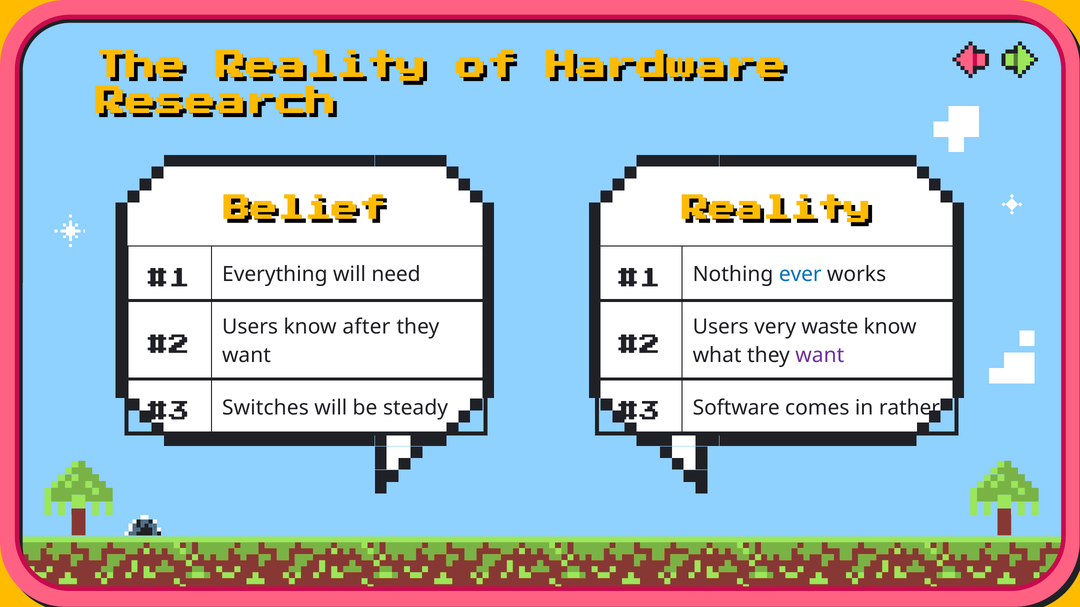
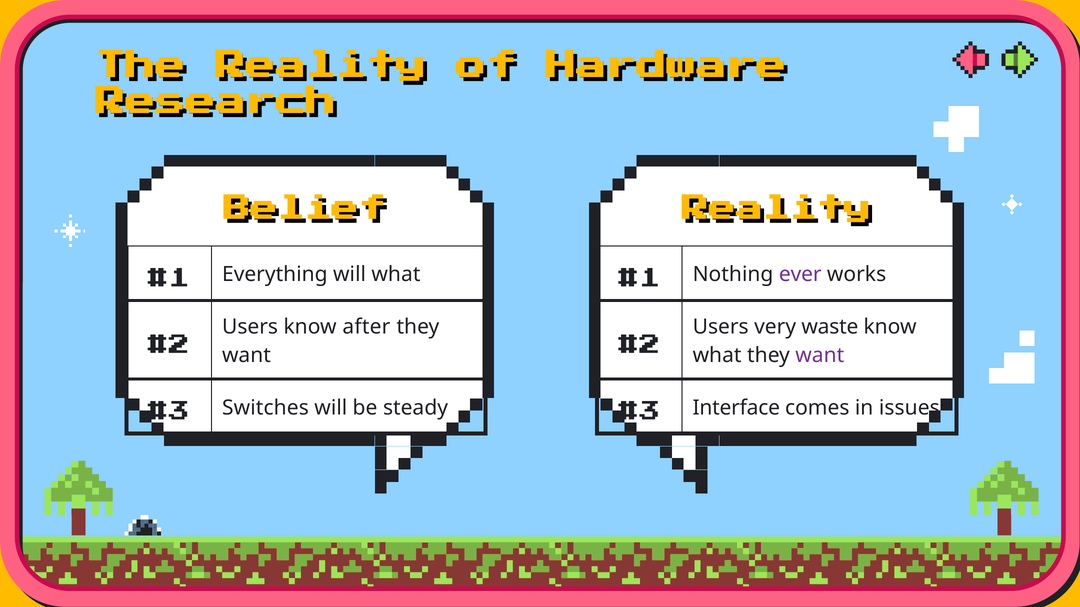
will need: need -> what (396, 275)
ever colour: blue -> purple (800, 275)
Software: Software -> Interface (736, 408)
rather: rather -> issues (909, 408)
